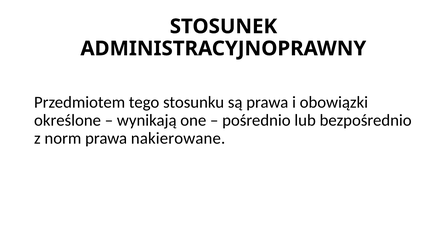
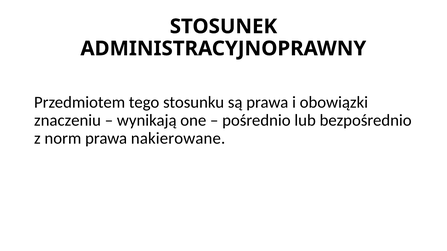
określone: określone -> znaczeniu (68, 120)
